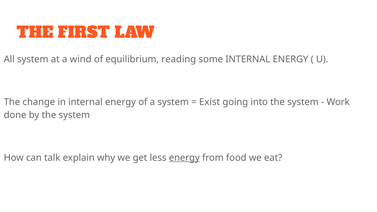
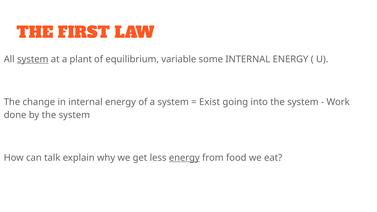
system underline: none -> present (33, 59)
wind: wind -> plant (81, 59)
reading: reading -> variable (179, 59)
